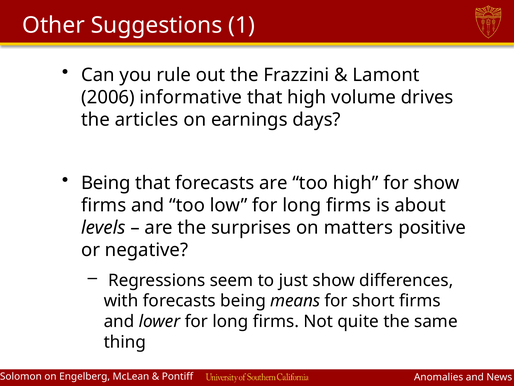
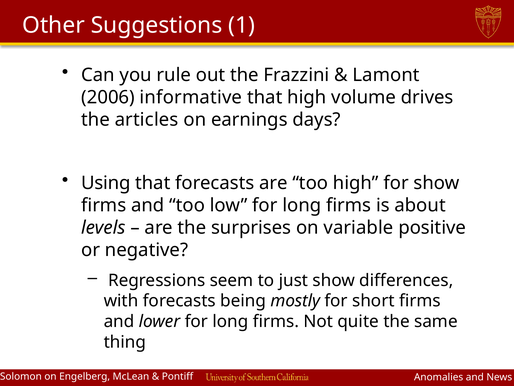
Being: Being -> Using (106, 183)
matters: matters -> variable (358, 227)
means: means -> mostly (295, 301)
